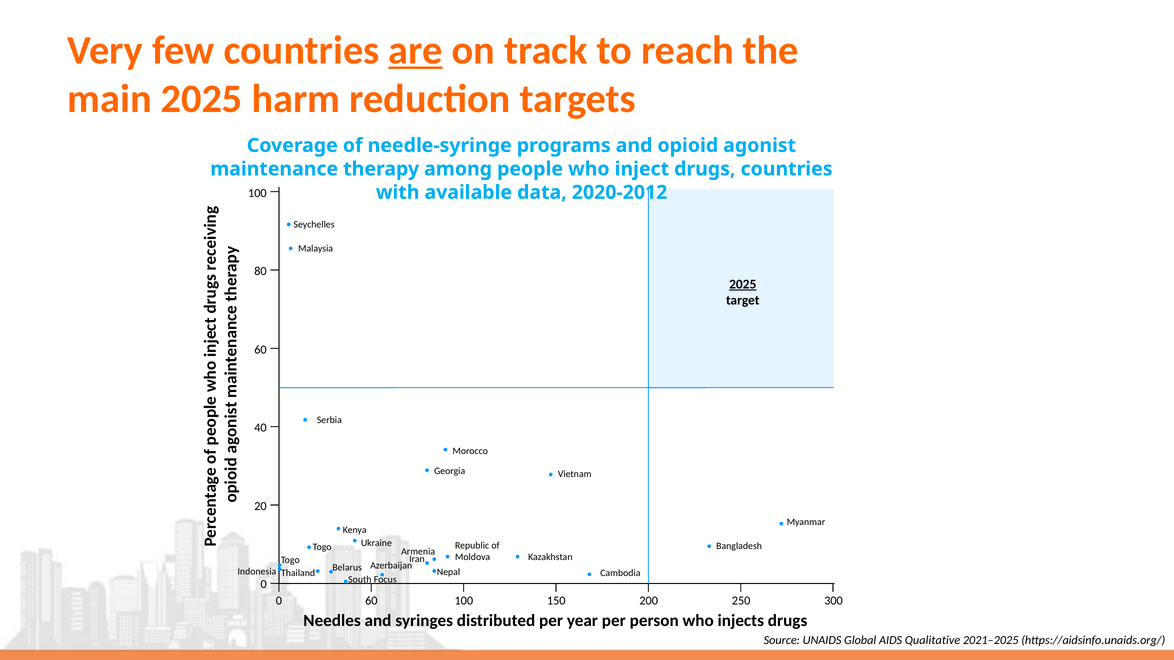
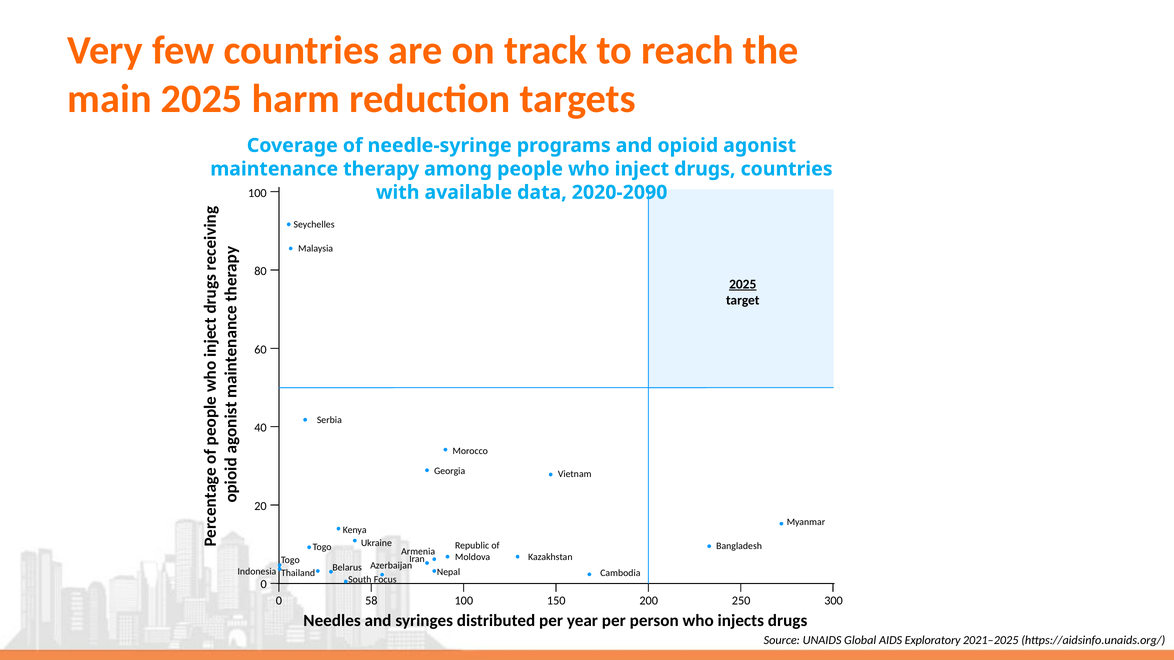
are underline: present -> none (416, 50)
2020-2012: 2020-2012 -> 2020-2090 (620, 193)
0 60: 60 -> 58 (371, 601)
Qualitative: Qualitative -> Exploratory (933, 641)
